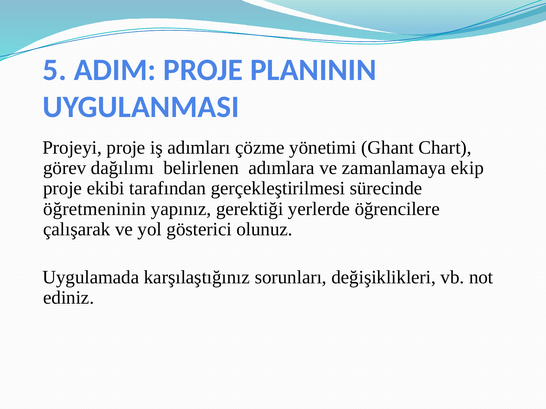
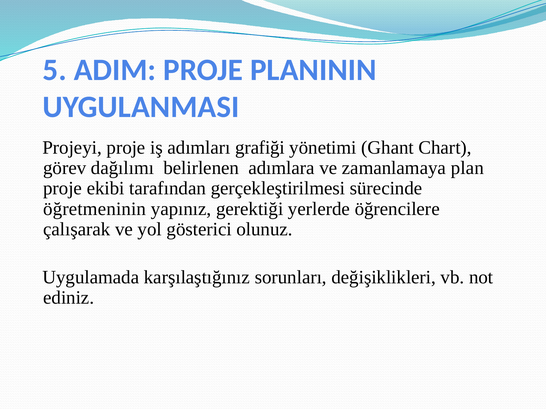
çözme: çözme -> grafiği (260, 148)
ekip: ekip -> plan (467, 168)
